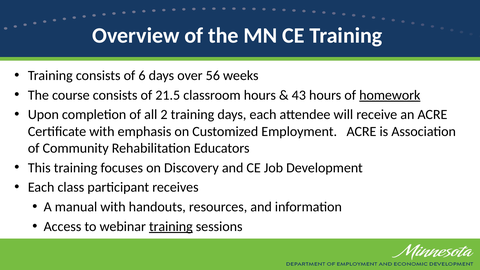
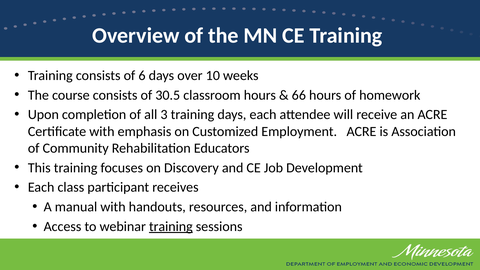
56: 56 -> 10 (213, 76)
21.5: 21.5 -> 30.5 (168, 95)
43: 43 -> 66 (299, 95)
homework underline: present -> none (390, 95)
2: 2 -> 3 (164, 115)
